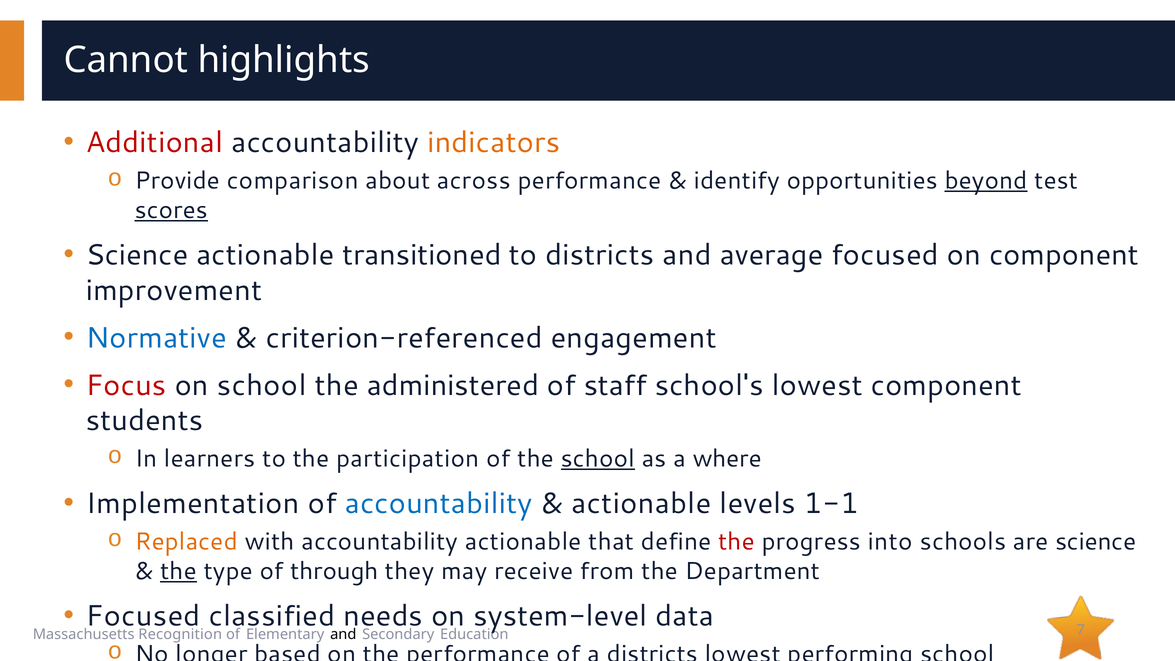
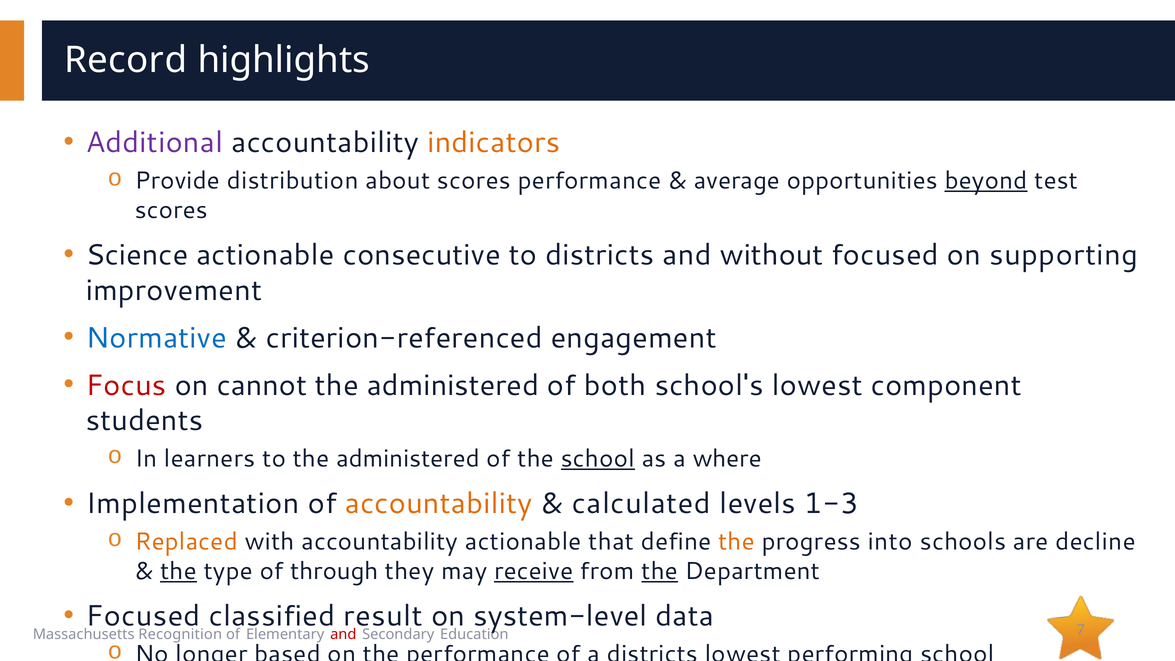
Cannot: Cannot -> Record (126, 60)
Additional colour: red -> purple (154, 143)
comparison: comparison -> distribution (293, 181)
about across: across -> scores (474, 181)
identify: identify -> average (737, 181)
scores underline: present -> none (171, 210)
transitioned: transitioned -> consecutive (422, 255)
average: average -> without (772, 255)
on component: component -> supporting (1064, 255)
on school: school -> cannot (262, 385)
staff: staff -> both (615, 385)
to the participation: participation -> administered (408, 459)
accountability colour: blue -> orange (439, 504)
actionable: actionable -> calculated (641, 504)
1-1: 1-1 -> 1-3 (831, 504)
the colour: red -> orange (737, 542)
are science: science -> decline (1095, 542)
receive underline: none -> present (534, 571)
the underline: none -> present (660, 571)
needs: needs -> result (383, 616)
and colour: black -> red (343, 634)
